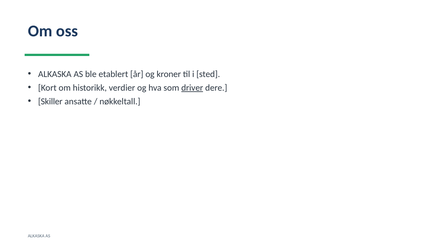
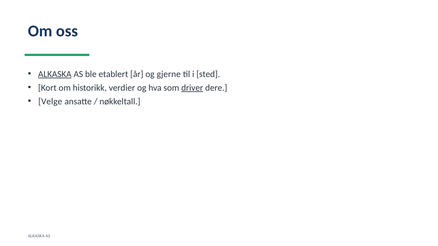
ALKASKA underline: none -> present (55, 74)
kroner: kroner -> gjerne (169, 74)
Skiller: Skiller -> Velge (50, 102)
